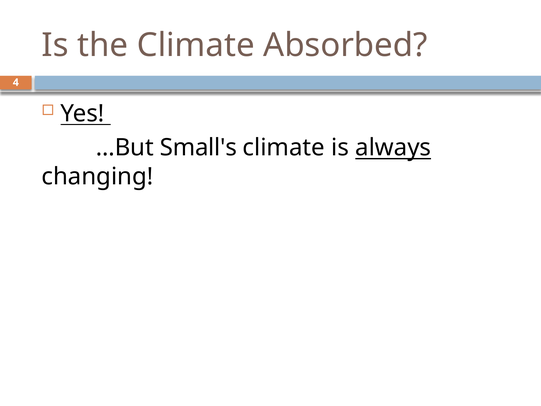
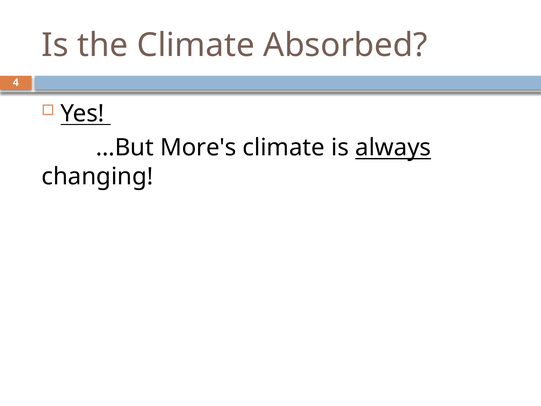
Small's: Small's -> More's (198, 148)
